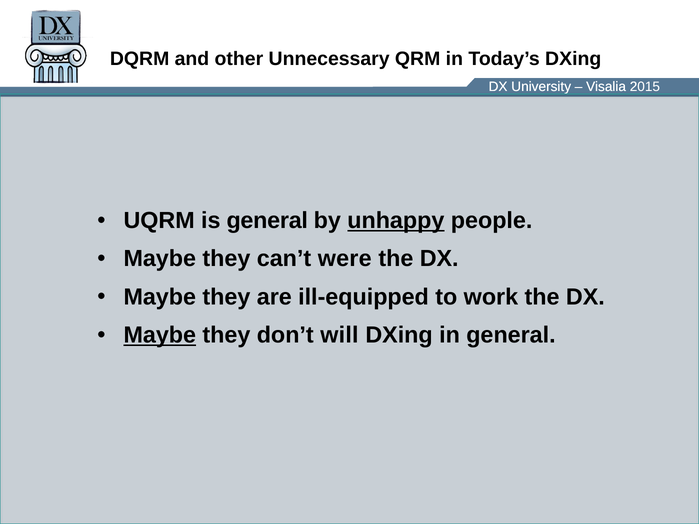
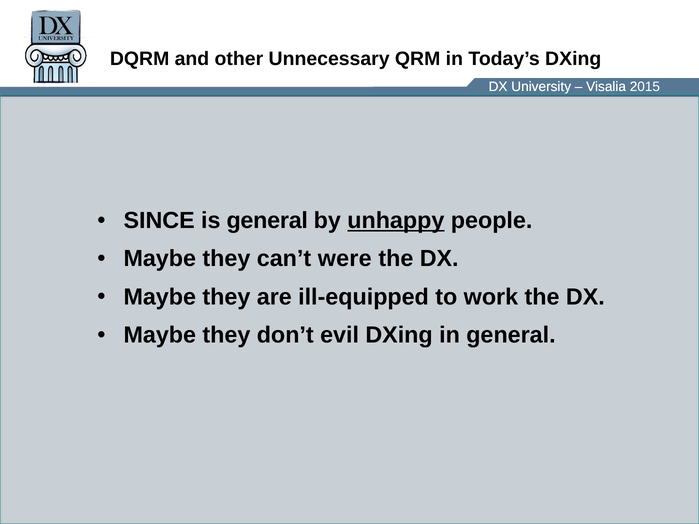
UQRM: UQRM -> SINCE (159, 221)
Maybe underline: present -> none (160, 335)
will: will -> evil (340, 335)
